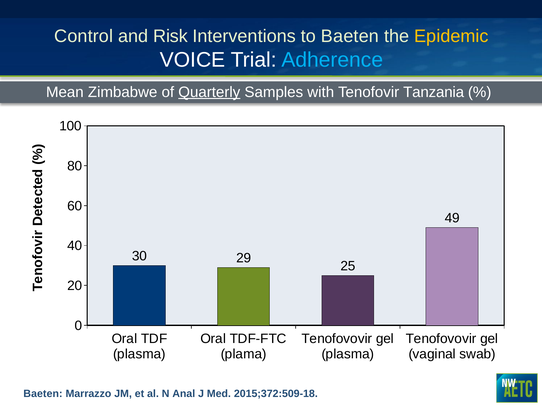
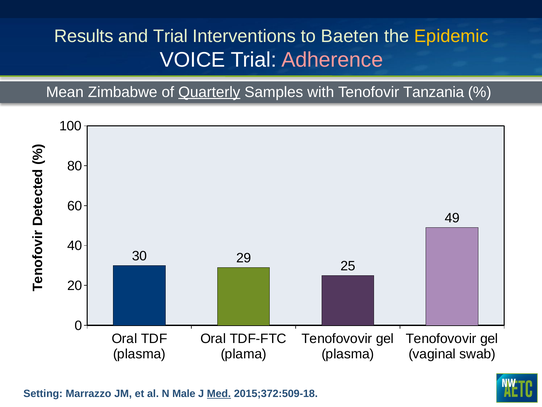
Control: Control -> Results (84, 36)
and Risk: Risk -> Trial (171, 36)
Adherence colour: light blue -> pink (332, 60)
Baeten: Baeten -> Setting (43, 393)
Anal: Anal -> Male (184, 393)
Med underline: none -> present (219, 393)
